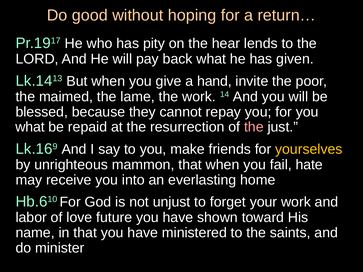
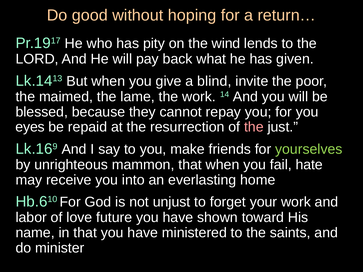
hear: hear -> wind (226, 44)
hand: hand -> blind (214, 81)
what: what -> eyes (30, 127)
yourselves colour: yellow -> light green (309, 149)
